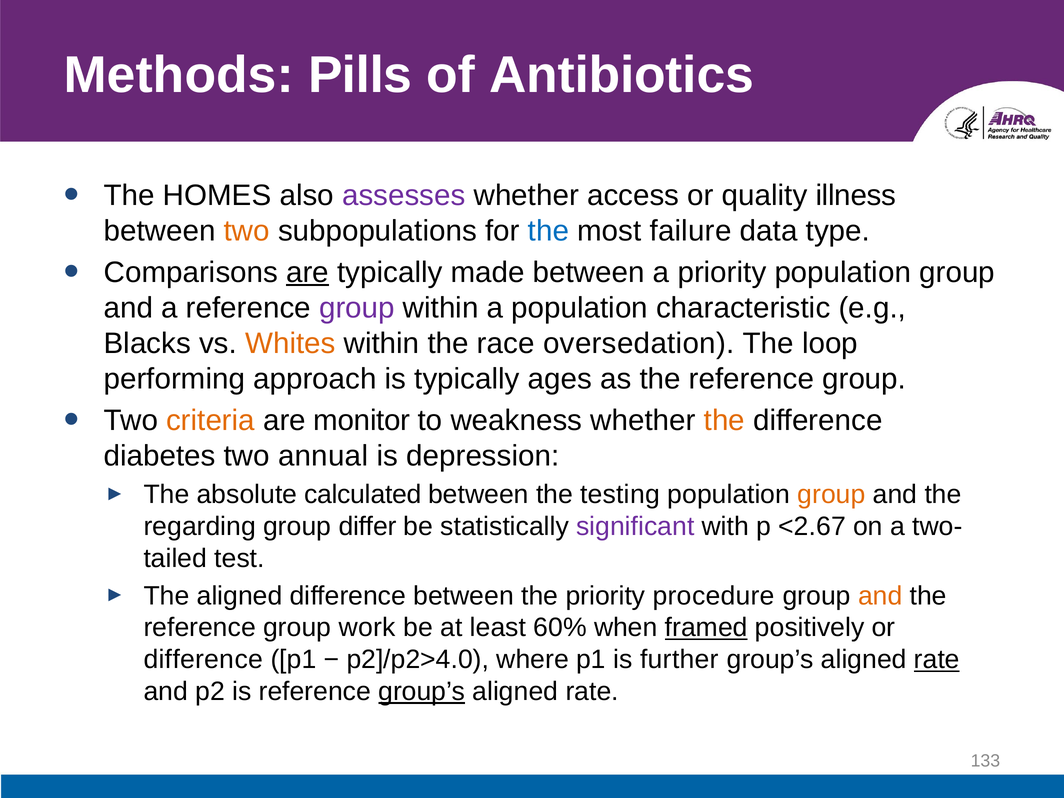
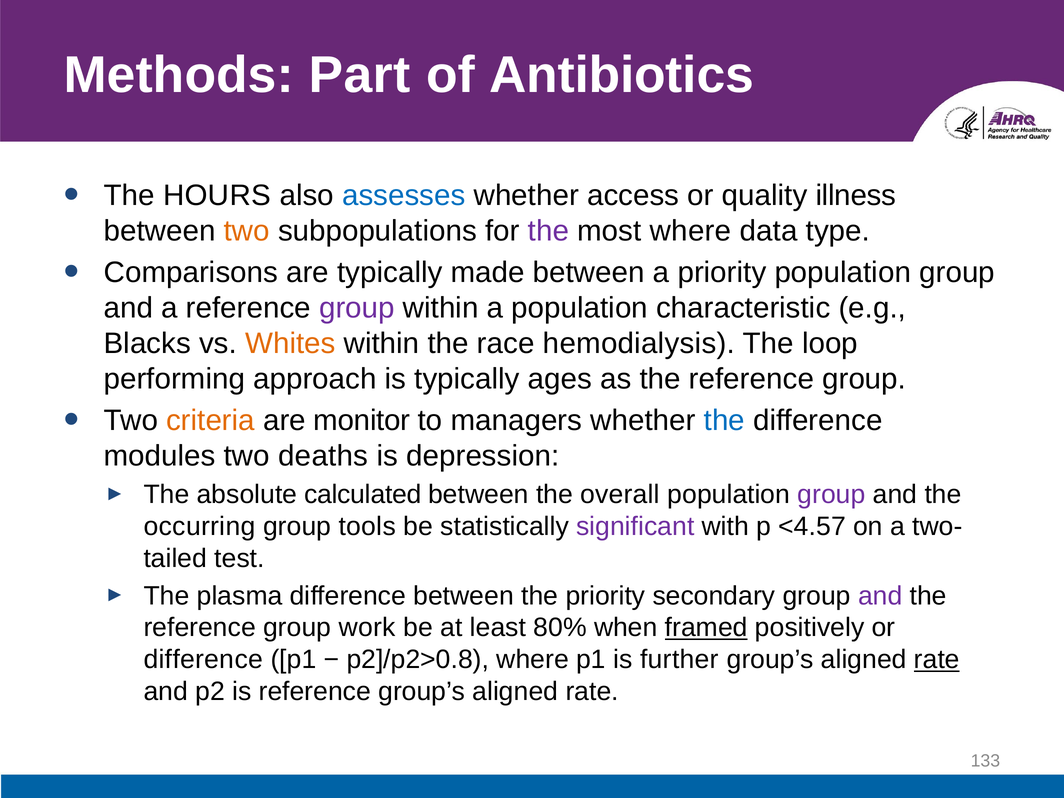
Pills: Pills -> Part (360, 75)
HOMES: HOMES -> HOURS (217, 195)
assesses colour: purple -> blue (404, 195)
the colour: blue -> purple (548, 231)
most failure: failure -> where (691, 231)
are underline: present -> none (308, 272)
oversedation: oversedation -> hemodialysis (639, 343)
weakness: weakness -> managers (516, 420)
the colour: orange -> blue (724, 420)
diabetes: diabetes -> modules (160, 456)
annual: annual -> deaths (323, 456)
testing: testing -> overall (620, 495)
group colour: orange -> purple (831, 495)
regarding: regarding -> occurring (200, 527)
differ: differ -> tools (367, 527)
<2.67: <2.67 -> <4.57 (812, 527)
The aligned: aligned -> plasma (240, 596)
procedure: procedure -> secondary (714, 596)
and colour: orange -> purple (880, 596)
60%: 60% -> 80% (560, 628)
p2]/p2>4.0: p2]/p2>4.0 -> p2]/p2>0.8 (418, 660)
group’s underline: present -> none (422, 692)
